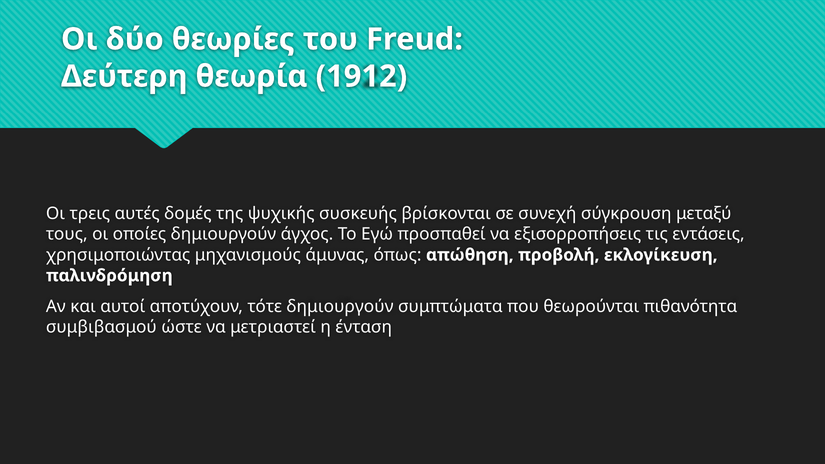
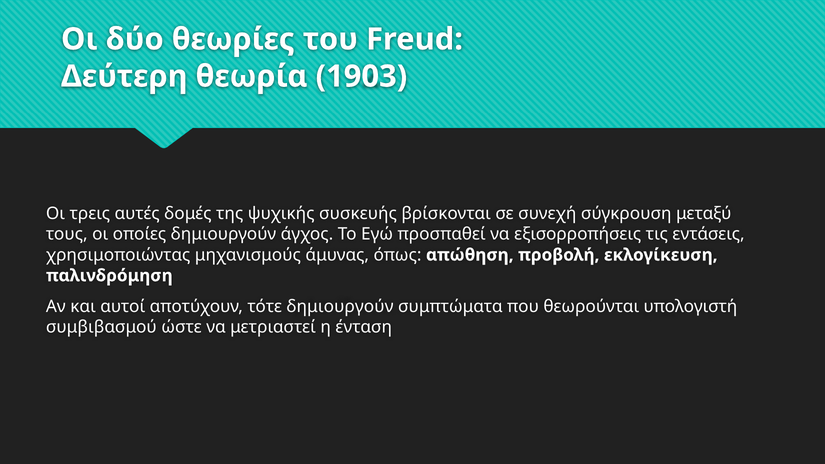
1912: 1912 -> 1903 (361, 76)
πιθανότητα: πιθανότητα -> υπολογιστή (690, 307)
